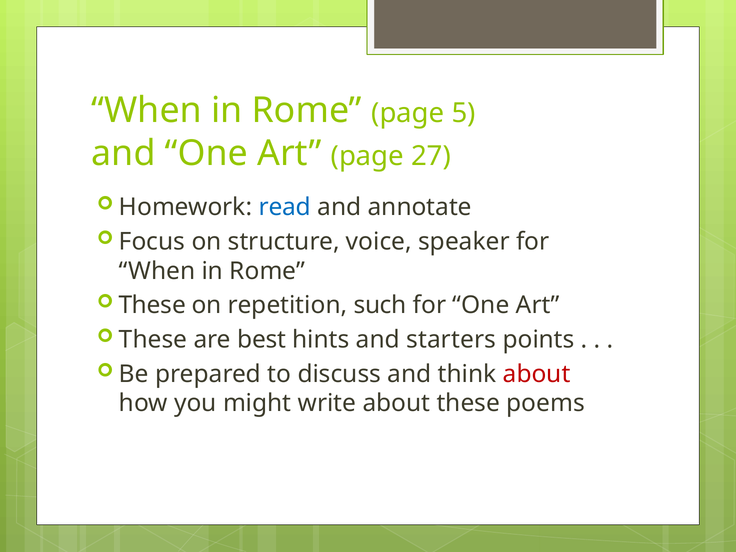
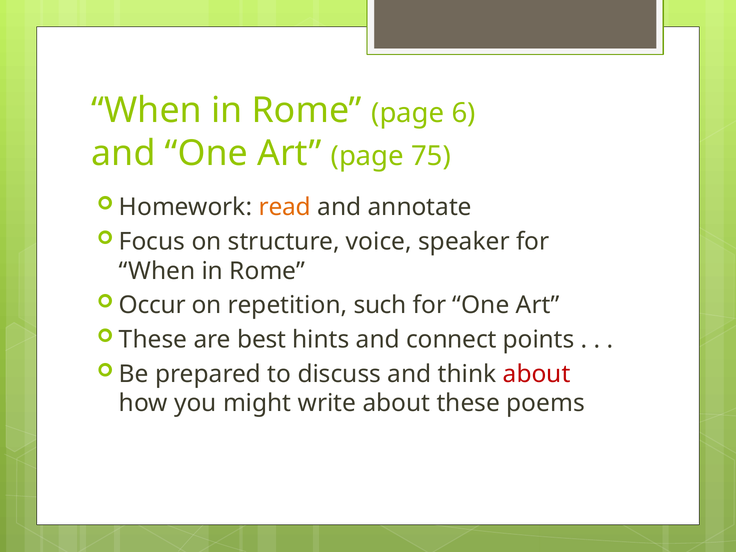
5: 5 -> 6 (464, 113)
27: 27 -> 75 (431, 156)
read colour: blue -> orange (285, 207)
These: These -> Occur (152, 305)
starters: starters -> connect (451, 340)
